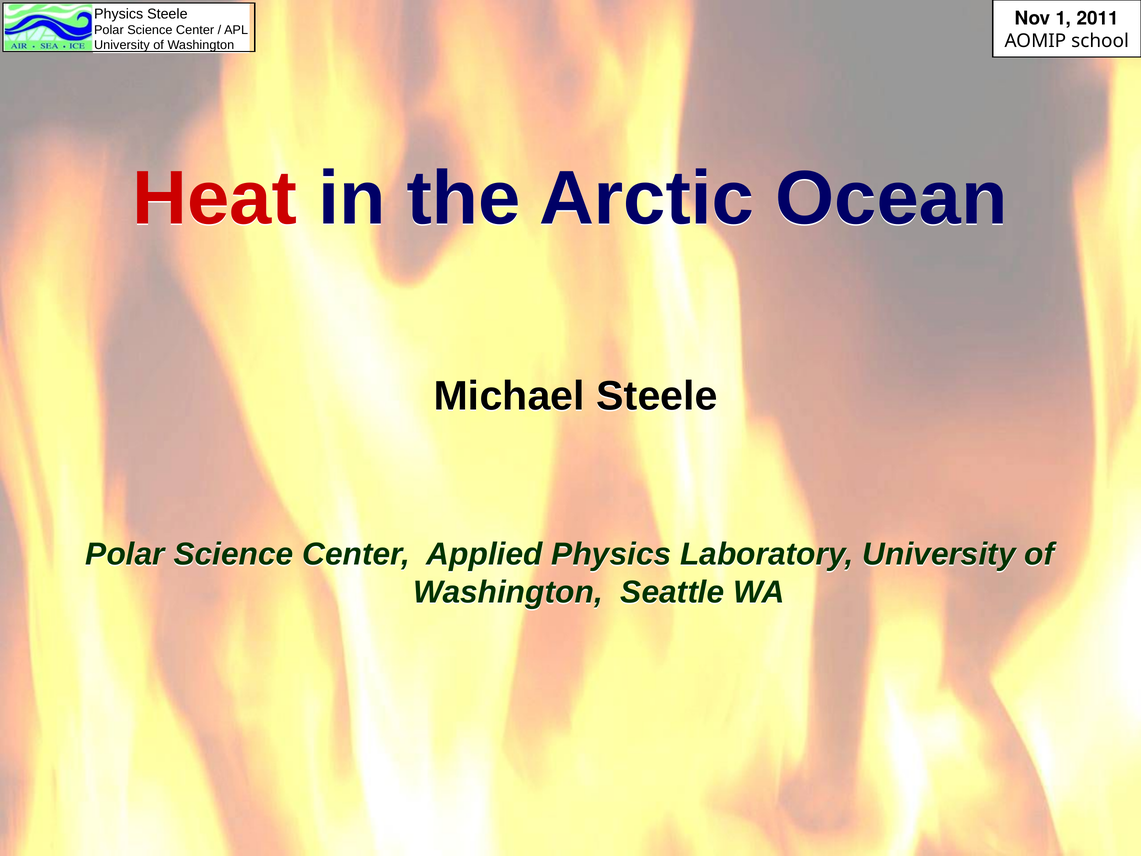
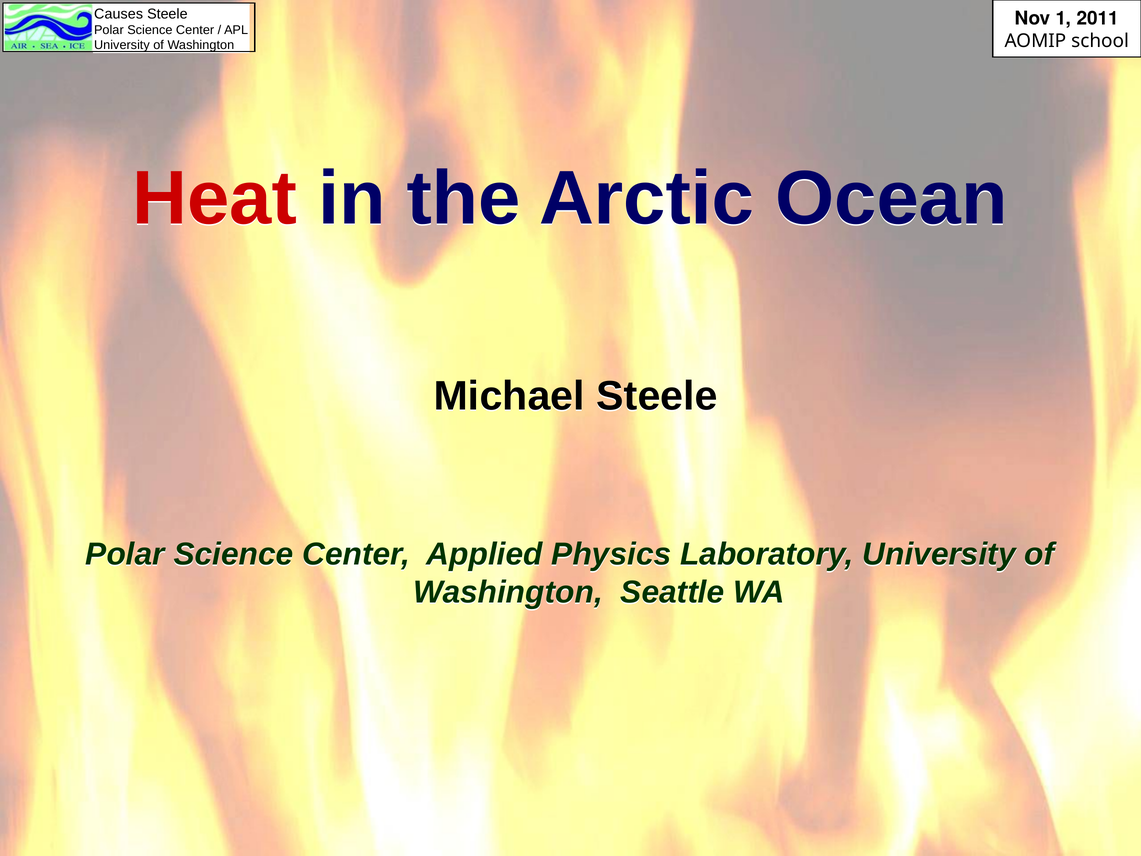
Physics: Physics -> Causes (119, 14)
